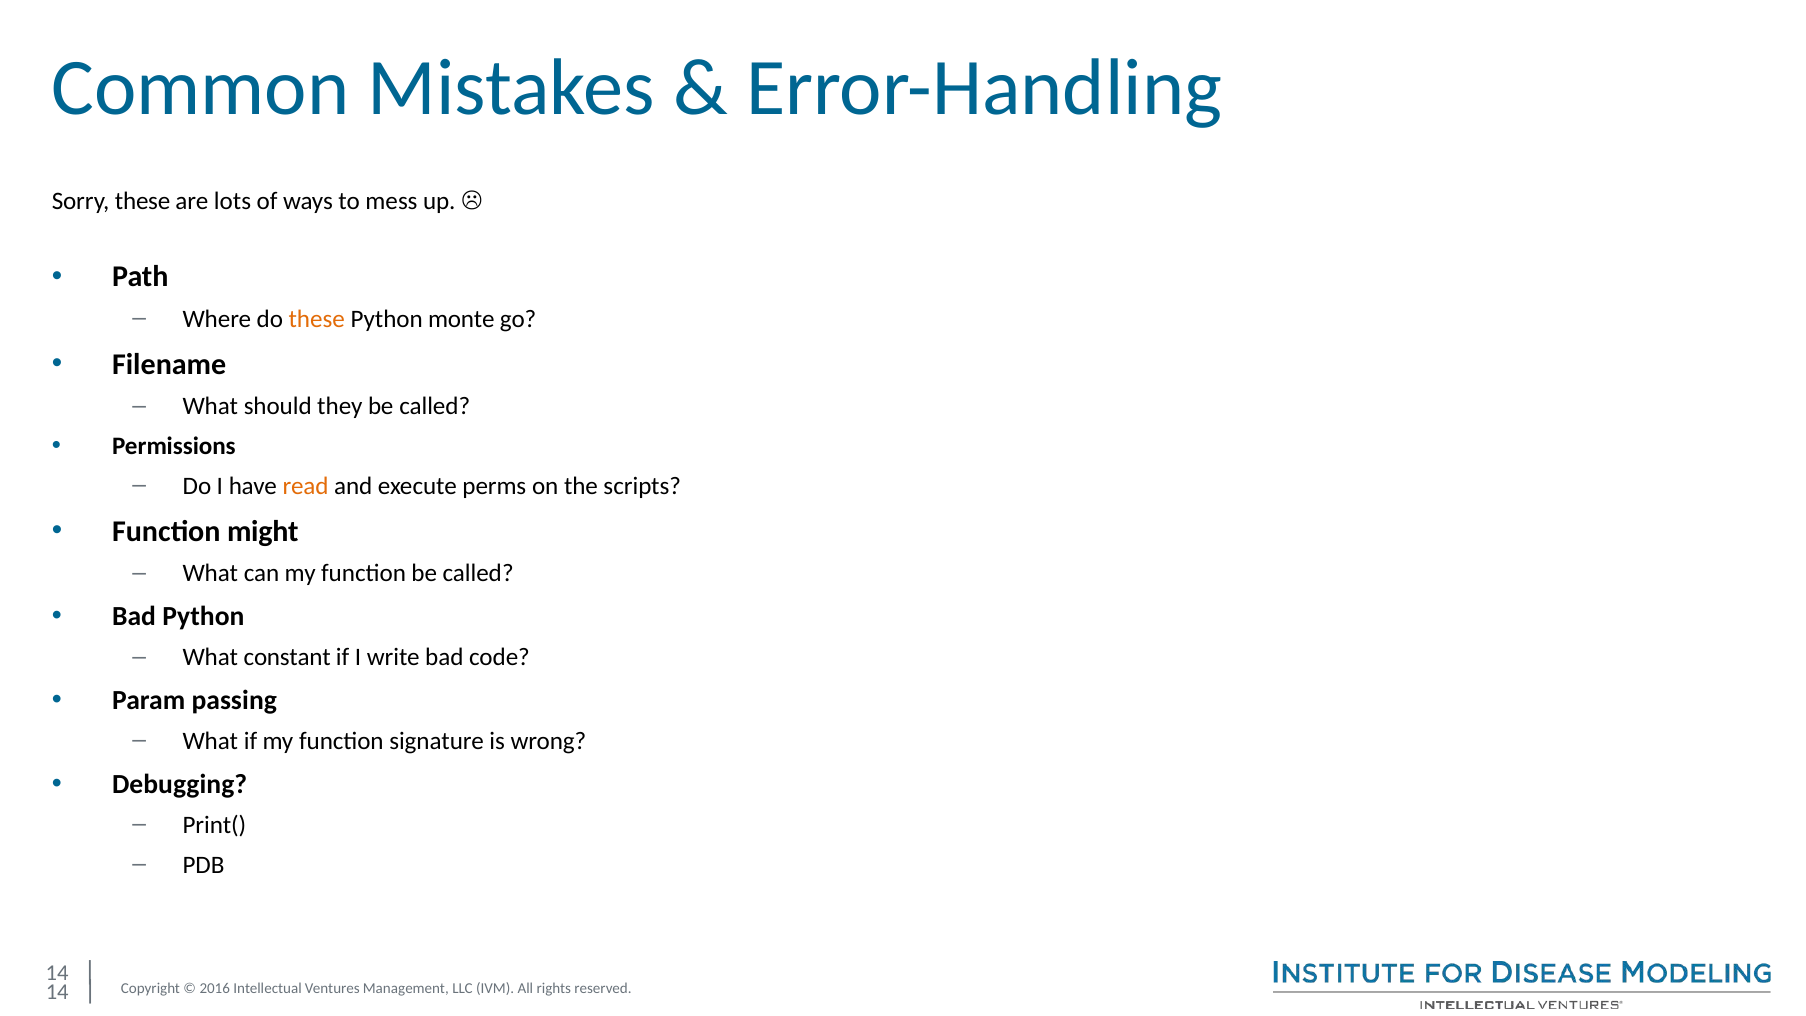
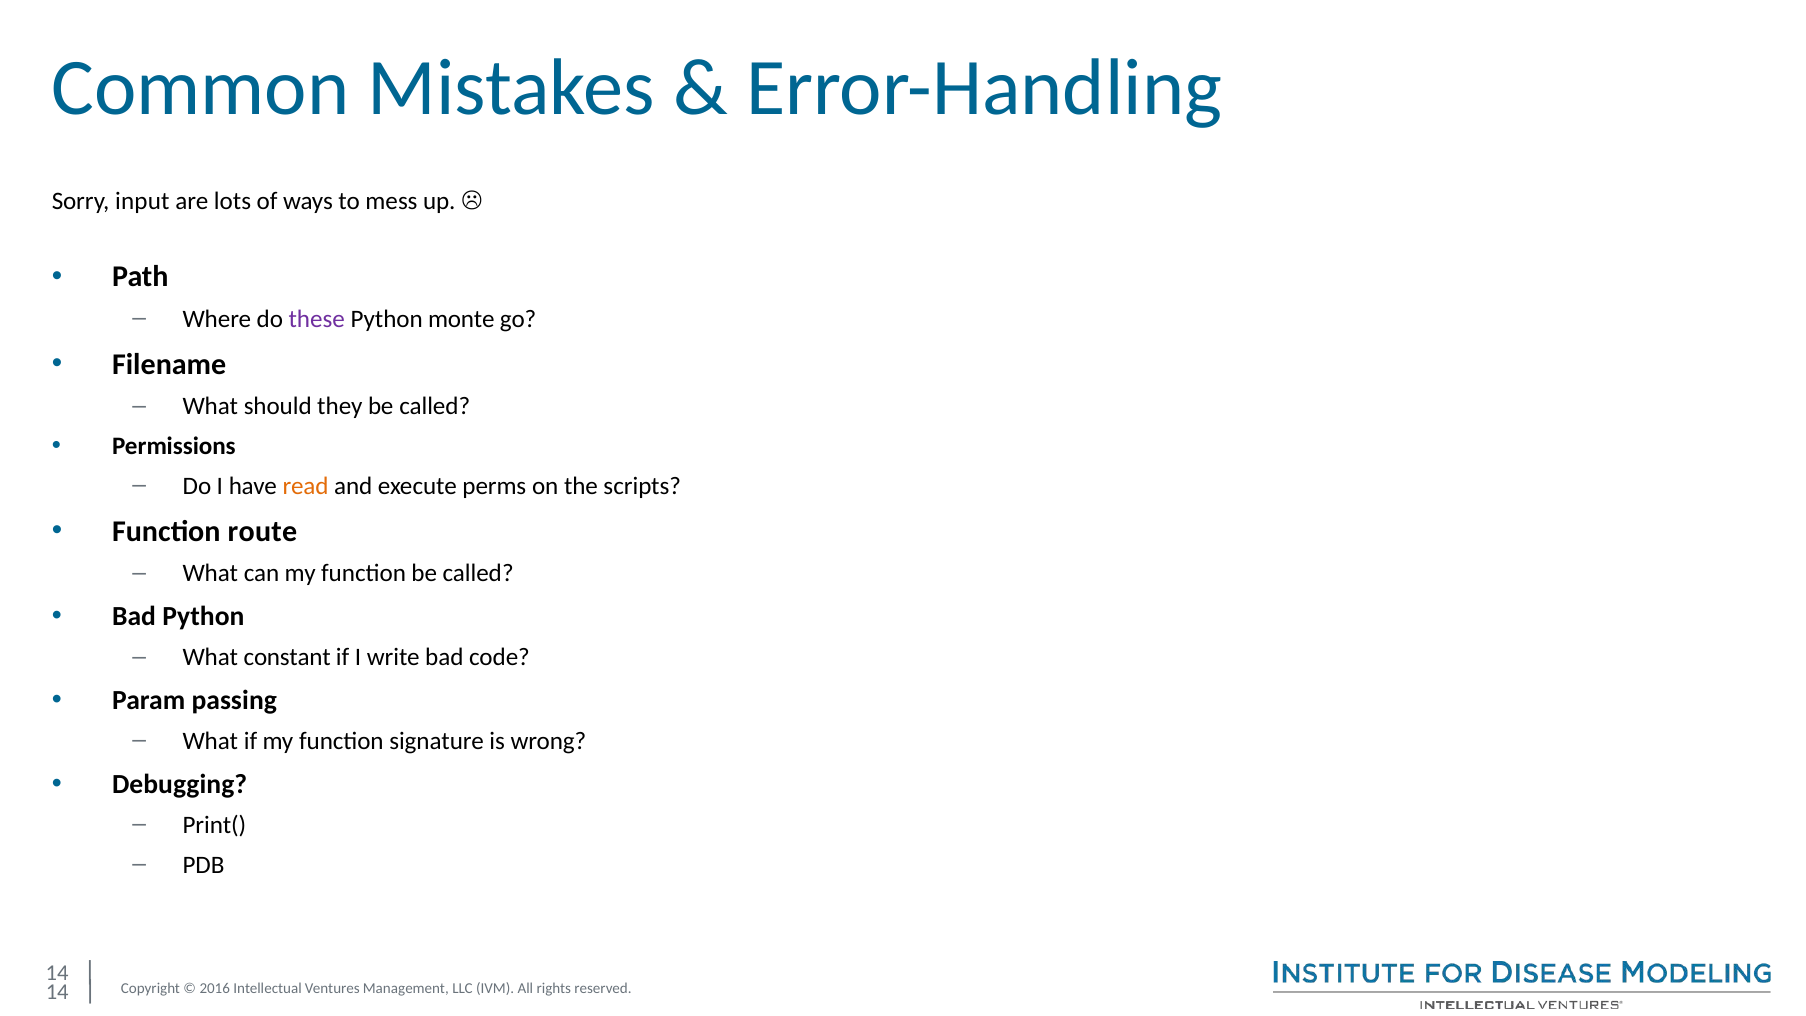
Sorry these: these -> input (142, 202)
these colour: orange -> purple (317, 319)
might: might -> route (262, 531)
